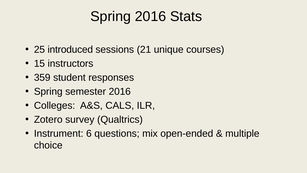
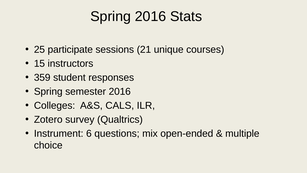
introduced: introduced -> participate (70, 50)
